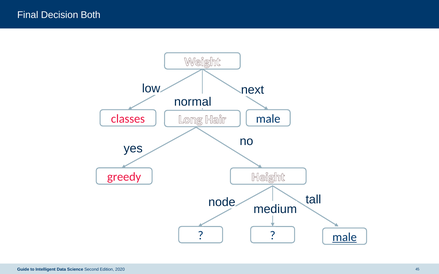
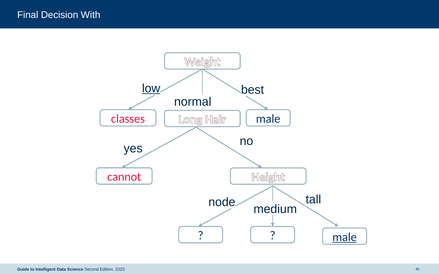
Both: Both -> With (91, 15)
low underline: none -> present (151, 89)
next: next -> best (253, 90)
greedy: greedy -> cannot (124, 177)
